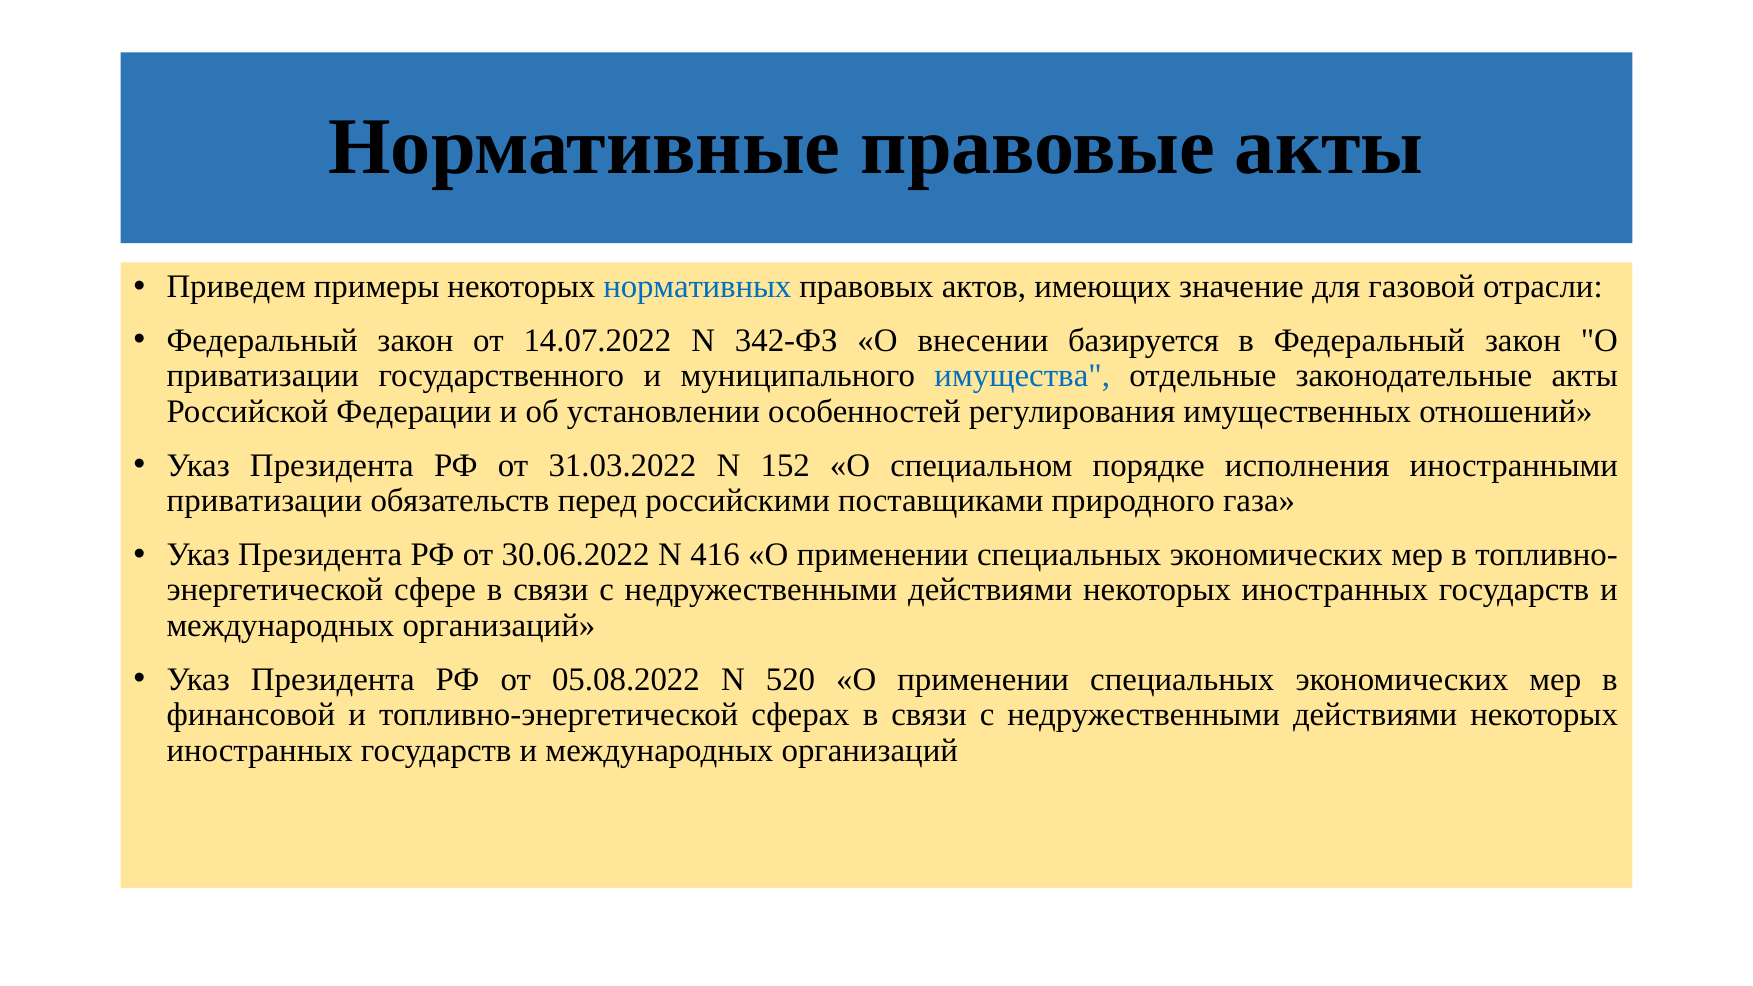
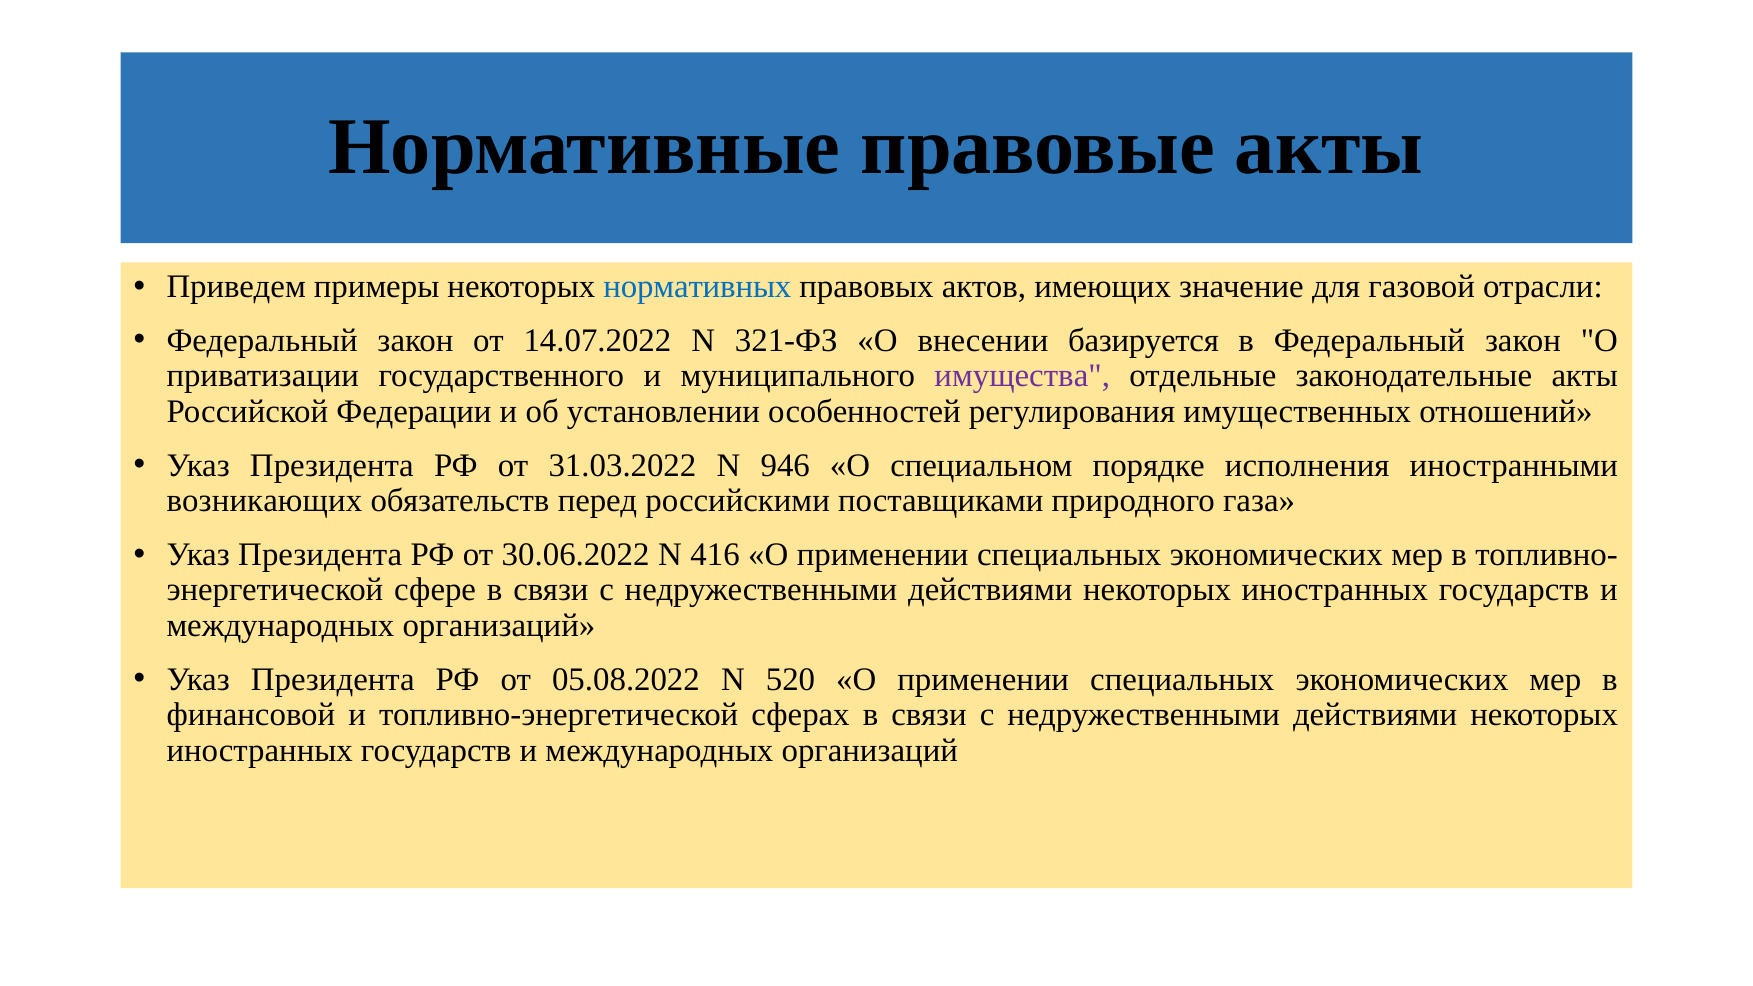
342-ФЗ: 342-ФЗ -> 321-ФЗ (786, 340)
имущества colour: blue -> purple (1022, 376)
152: 152 -> 946 (785, 465)
приватизации: приватизации -> возникающих (264, 501)
